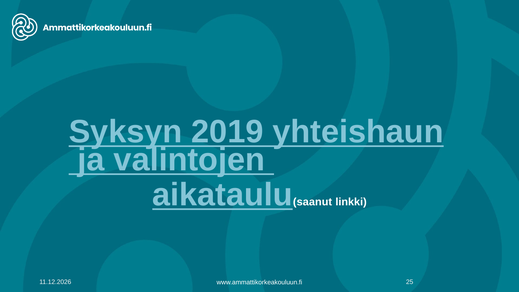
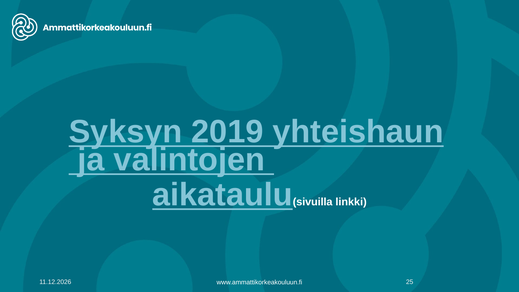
saanut: saanut -> sivuilla (313, 202)
